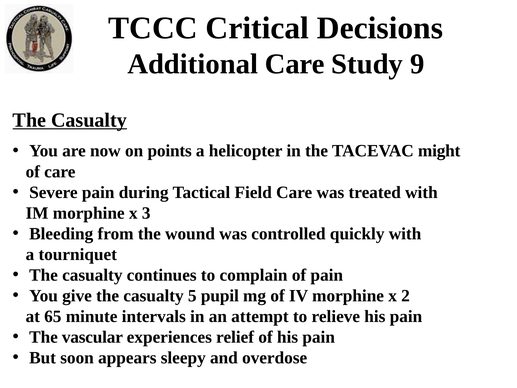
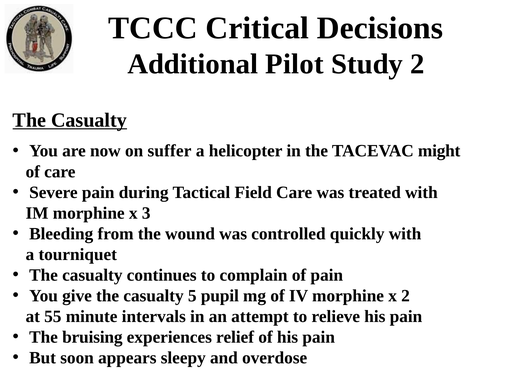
Additional Care: Care -> Pilot (294, 64)
Study 9: 9 -> 2 (417, 64)
points: points -> suffer (169, 151)
65: 65 -> 55 (53, 316)
vascular: vascular -> bruising (92, 337)
